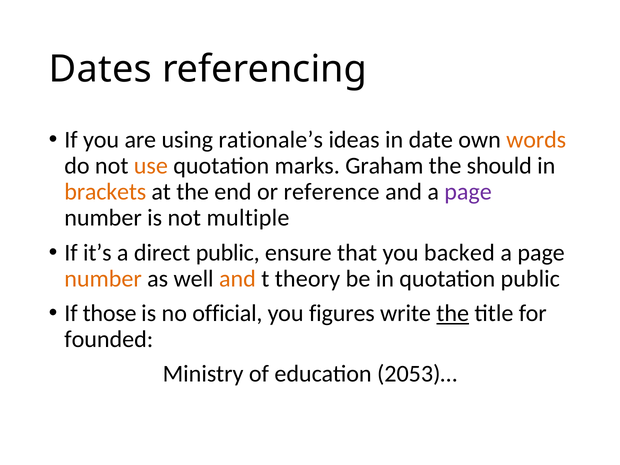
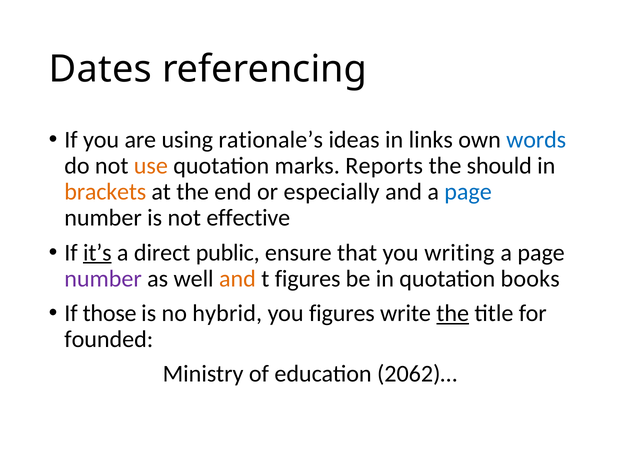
date: date -> links (431, 140)
words colour: orange -> blue (536, 140)
Graham: Graham -> Reports (384, 166)
reference: reference -> especially (332, 192)
page colour: purple -> blue (468, 192)
multiple: multiple -> effective (248, 218)
it’s underline: none -> present (97, 253)
backed: backed -> writing (459, 253)
number colour: orange -> purple (103, 279)
t theory: theory -> figures (308, 279)
quotation public: public -> books (530, 279)
official: official -> hybrid (227, 313)
2053)…: 2053)… -> 2062)… (417, 374)
